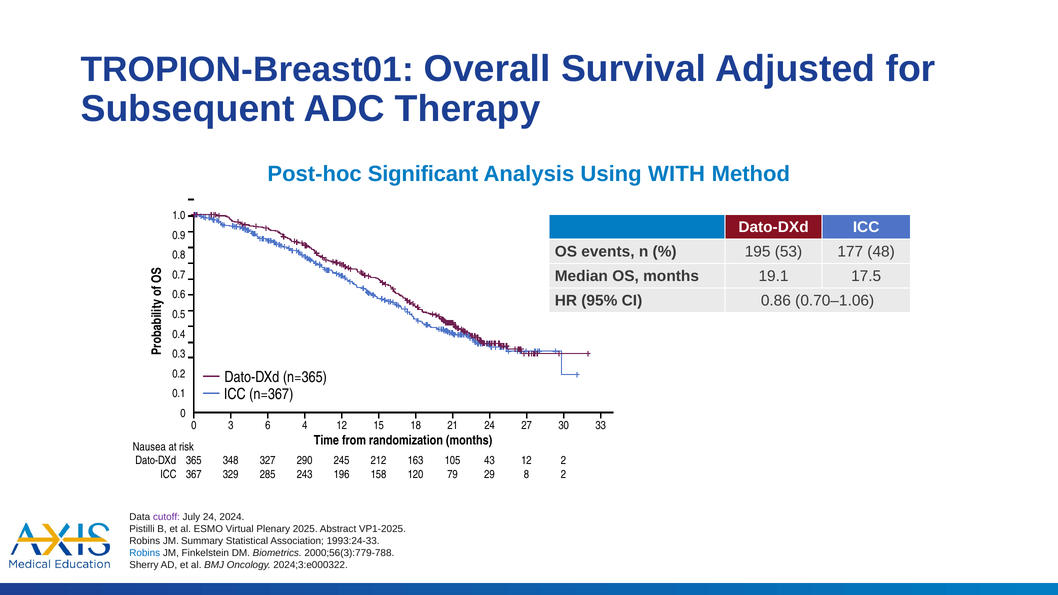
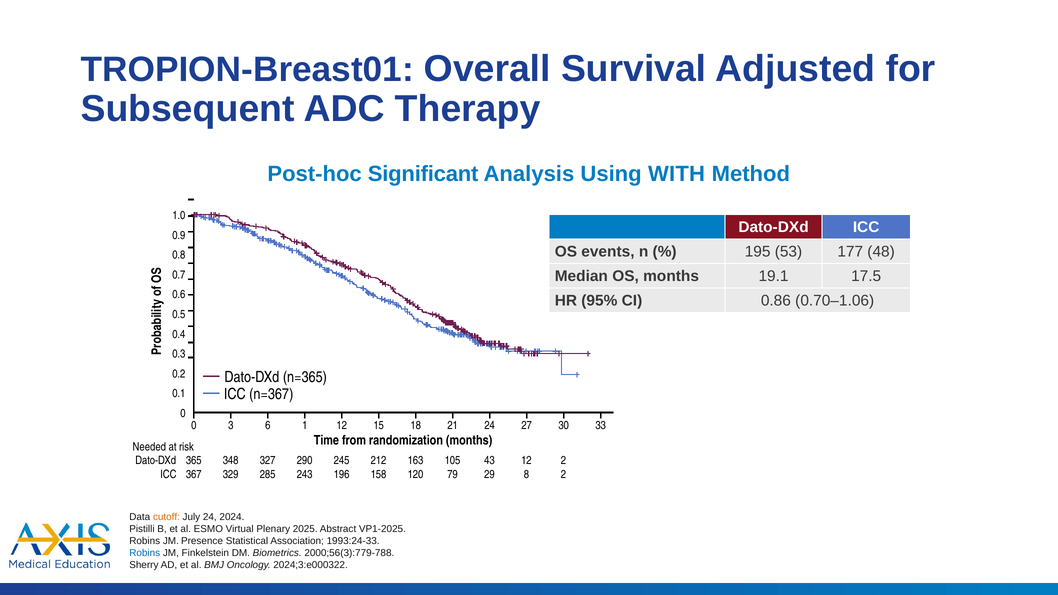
4: 4 -> 1 (305, 426)
Nausea: Nausea -> Needed (149, 447)
cutoff colour: purple -> orange (166, 517)
Summary: Summary -> Presence (202, 541)
